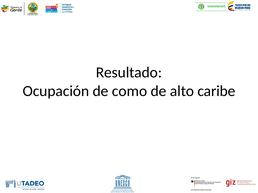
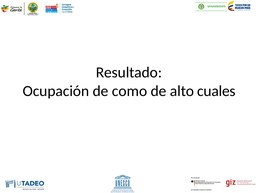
caribe: caribe -> cuales (216, 91)
